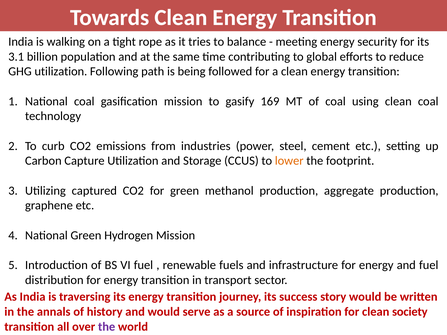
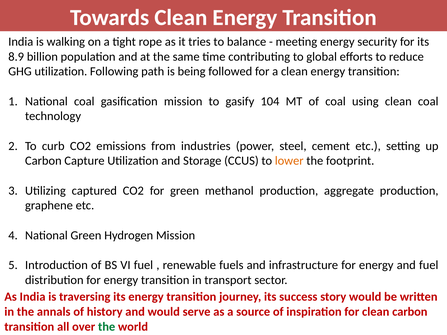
3.1: 3.1 -> 8.9 (16, 57)
169: 169 -> 104 (270, 101)
clean society: society -> carbon (410, 312)
the colour: purple -> green (107, 327)
